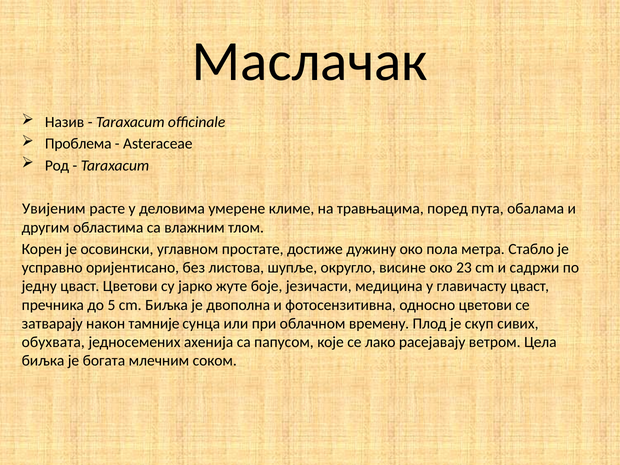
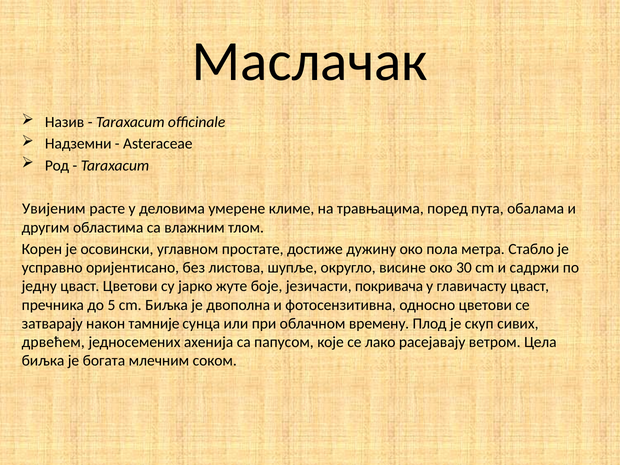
Проблема: Проблема -> Надземни (78, 144)
23: 23 -> 30 (464, 268)
медицина: медицина -> покривача (389, 286)
обухвата: обухвата -> дрвећем (53, 342)
